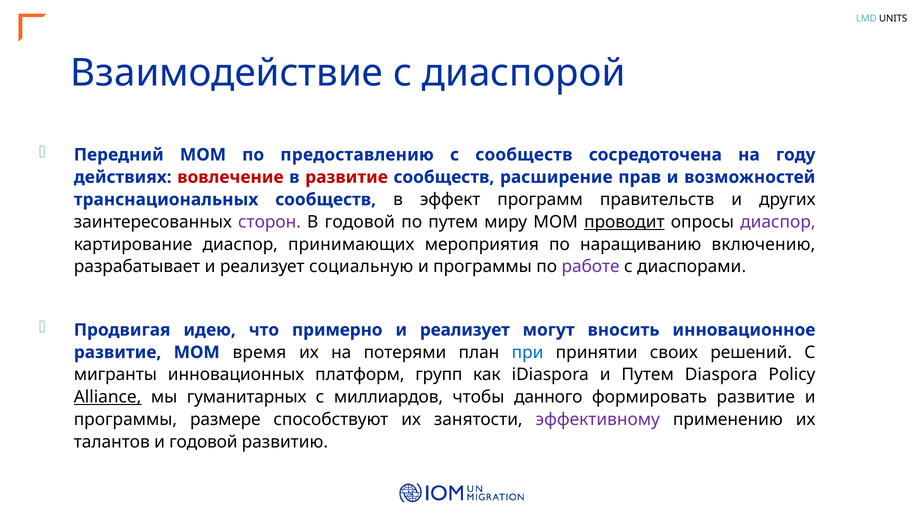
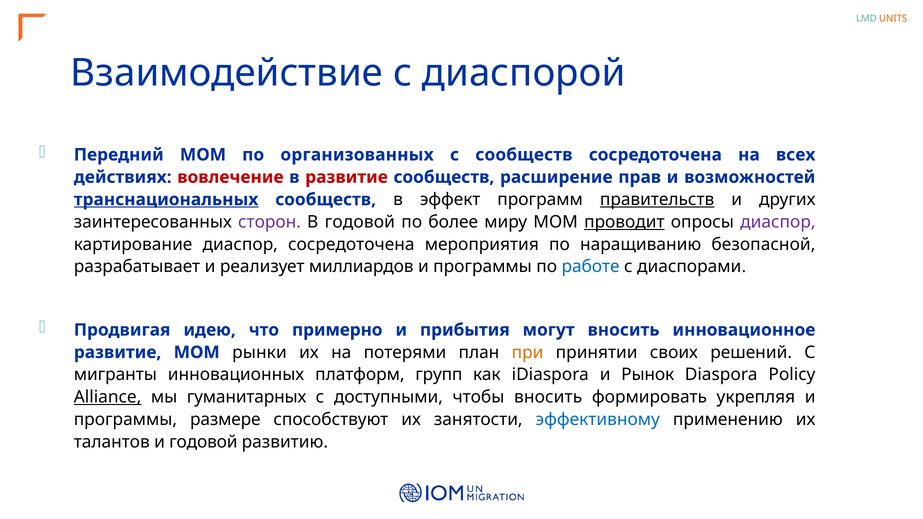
UNITS colour: black -> orange (893, 19)
предоставлению: предоставлению -> организованных (357, 155)
году: году -> всех (796, 155)
транснациональных underline: none -> present (166, 200)
правительств underline: none -> present (657, 200)
по путем: путем -> более (453, 222)
диаспор принимающих: принимающих -> сосредоточена (351, 244)
включению: включению -> безопасной (763, 244)
социальную: социальную -> миллиардов (361, 267)
работе colour: purple -> blue (591, 267)
реализует: реализует -> прибытия (465, 330)
время: время -> рынки (259, 352)
при colour: blue -> orange (528, 352)
и Путем: Путем -> Рынок (648, 375)
миллиардов: миллиардов -> доступными (388, 397)
чтобы данного: данного -> вносить (548, 397)
формировать развитие: развитие -> укрепляя (756, 397)
эффективному colour: purple -> blue (598, 420)
